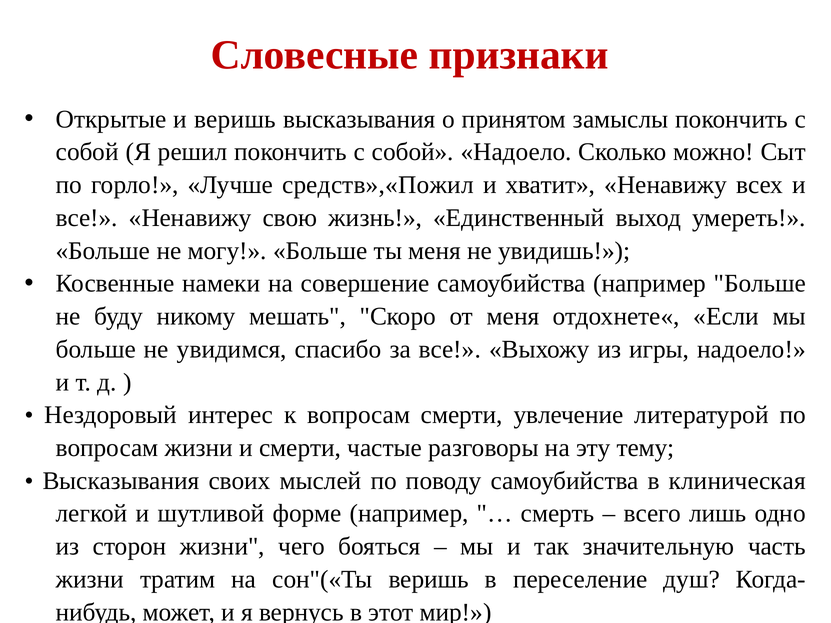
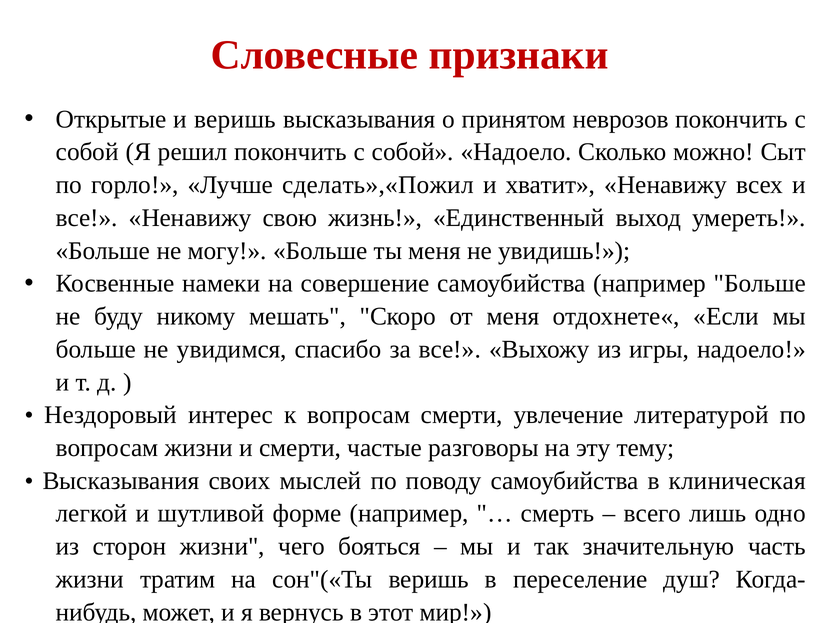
замыслы: замыслы -> неврозов (621, 119)
средств»,«Пожил: средств»,«Пожил -> сделать»,«Пожил (378, 185)
